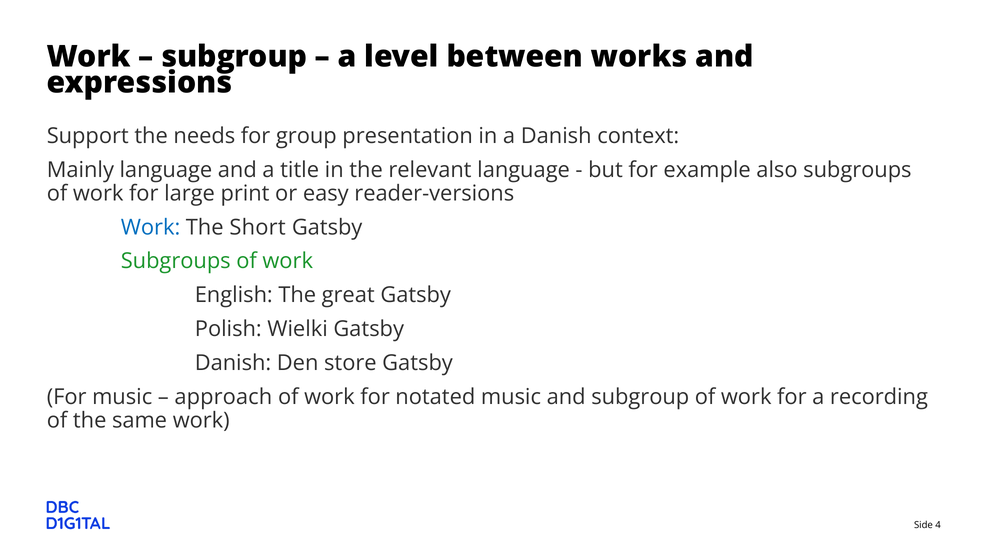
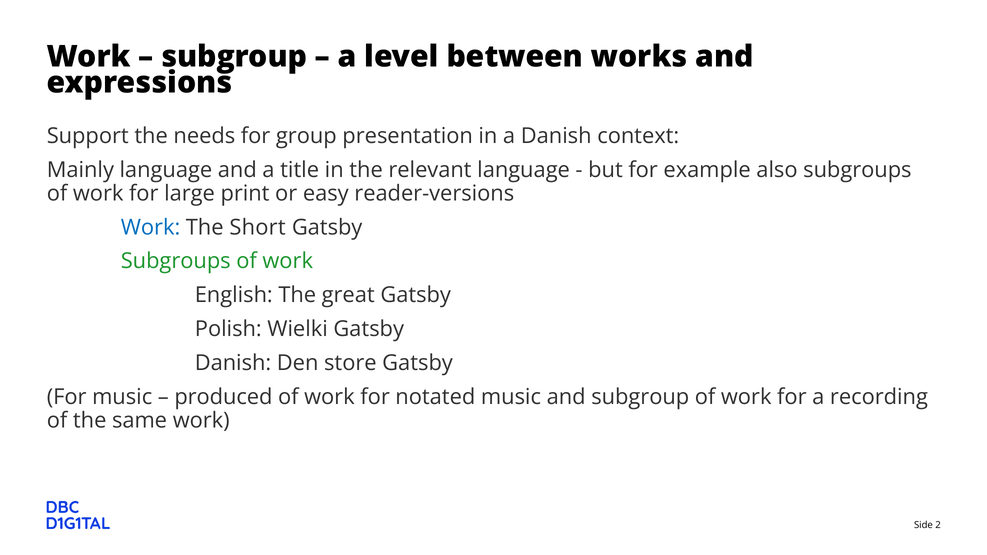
approach: approach -> produced (223, 397)
4: 4 -> 2 (938, 525)
